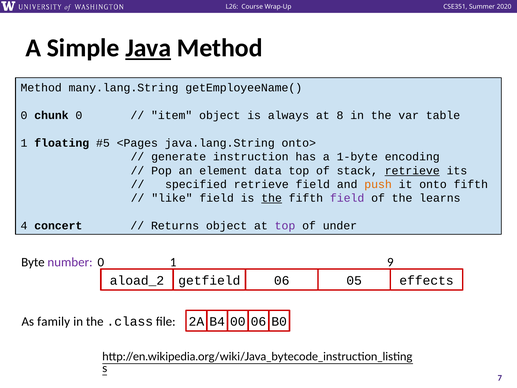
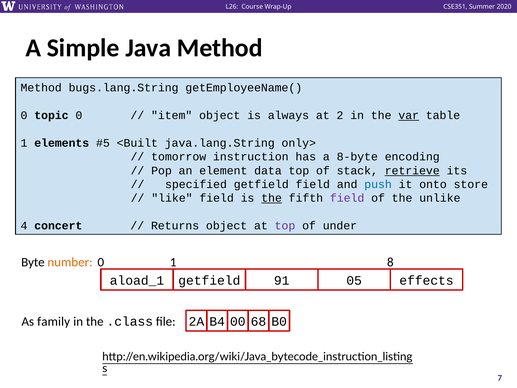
Java underline: present -> none (148, 48)
many.lang.String: many.lang.String -> bugs.lang.String (124, 88)
chunk: chunk -> topic (51, 115)
8: 8 -> 2 (340, 115)
var underline: none -> present (409, 115)
floating: floating -> elements (62, 143)
<Pages: <Pages -> <Built (137, 143)
onto>: onto> -> only> (299, 143)
generate: generate -> tomorrow (179, 157)
1-byte: 1-byte -> 8-byte (357, 157)
specified retrieve: retrieve -> getfield (261, 184)
push colour: orange -> blue (378, 184)
onto fifth: fifth -> store (471, 184)
learns: learns -> unlike (440, 198)
number colour: purple -> orange (70, 262)
9: 9 -> 8 (390, 262)
aload_2: aload_2 -> aload_1 (137, 280)
getfield 06: 06 -> 91 (282, 280)
00 06: 06 -> 68 (258, 321)
